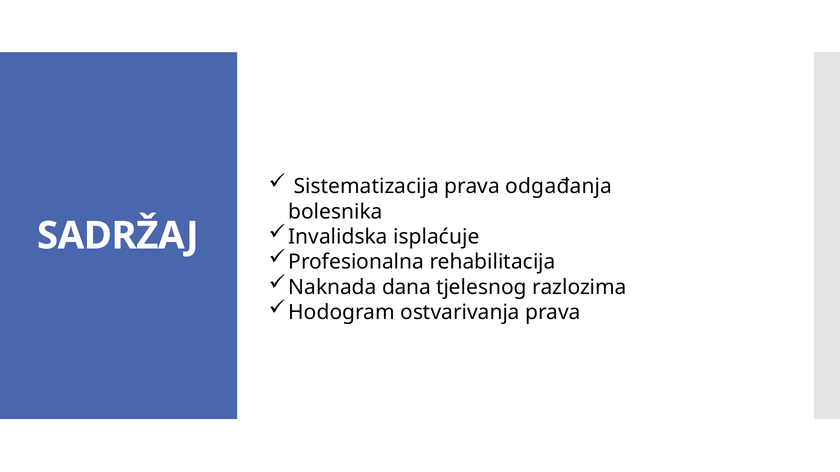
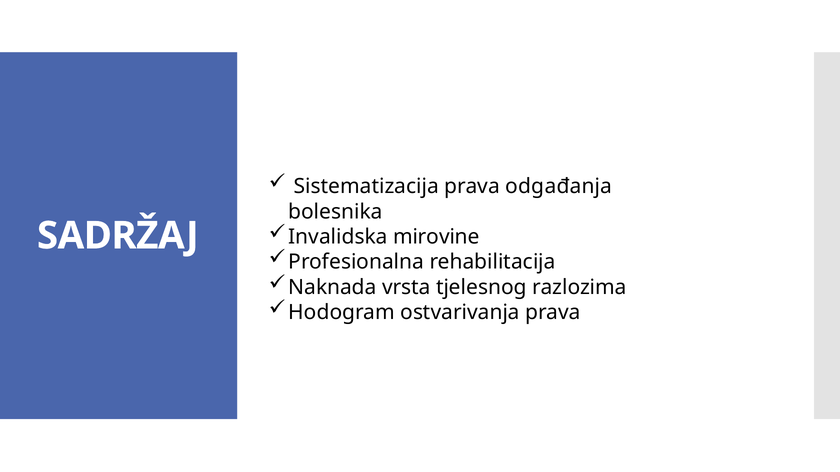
isplaćuje: isplaćuje -> mirovine (436, 237)
dana: dana -> vrsta (406, 287)
